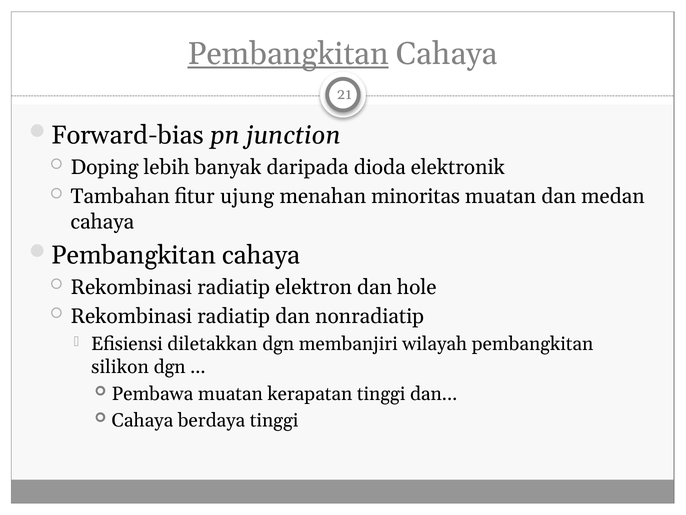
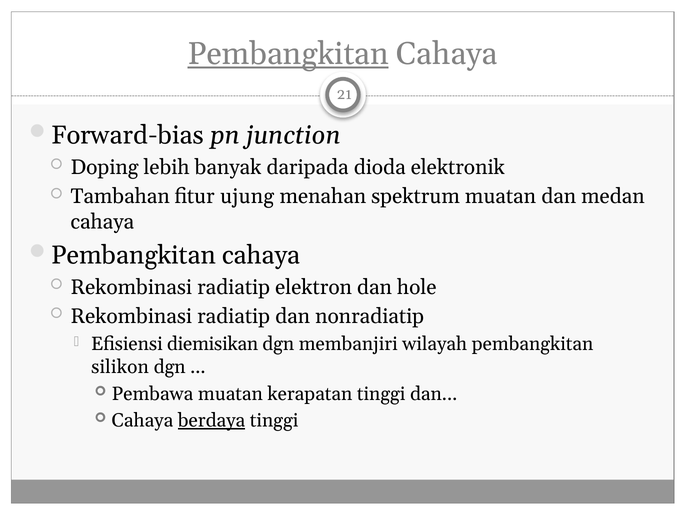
minoritas: minoritas -> spektrum (415, 196)
diletakkan: diletakkan -> diemisikan (213, 344)
berdaya underline: none -> present (212, 420)
